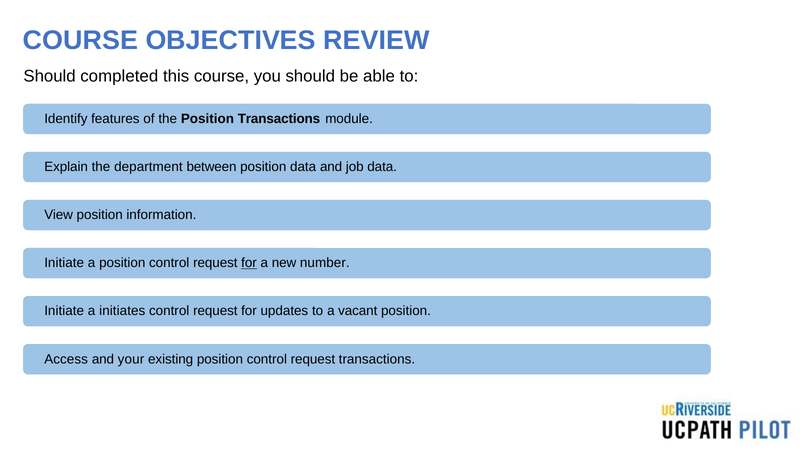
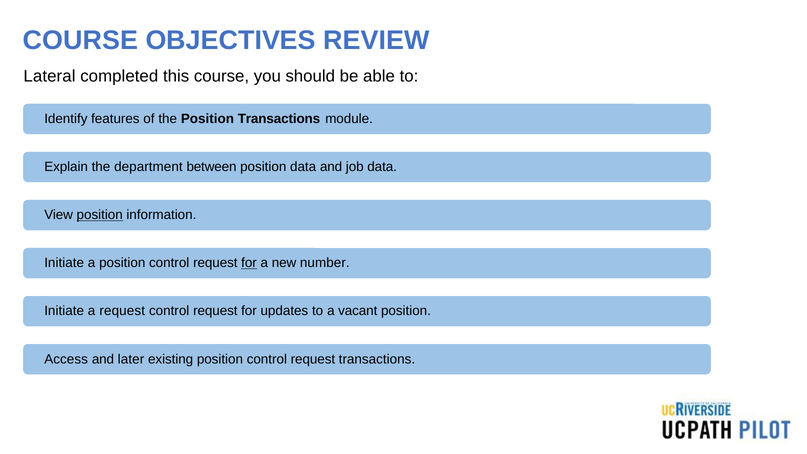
Should: Should -> Lateral (49, 76)
position underline: none -> present (100, 215)
a initiates: initiates -> request (122, 311)
your: your -> later (131, 359)
